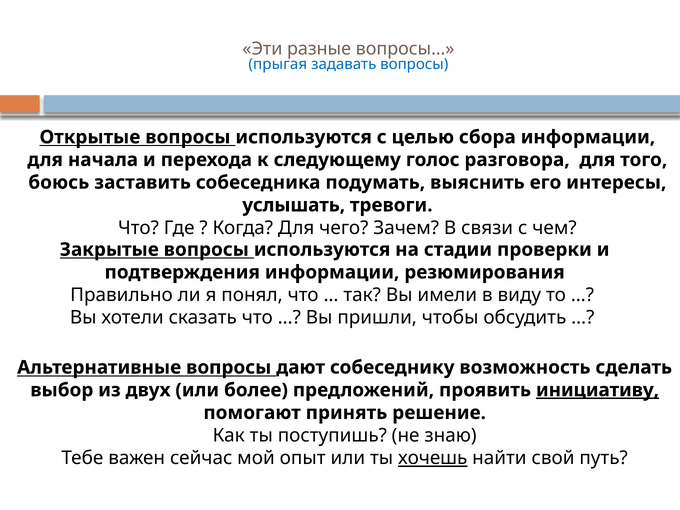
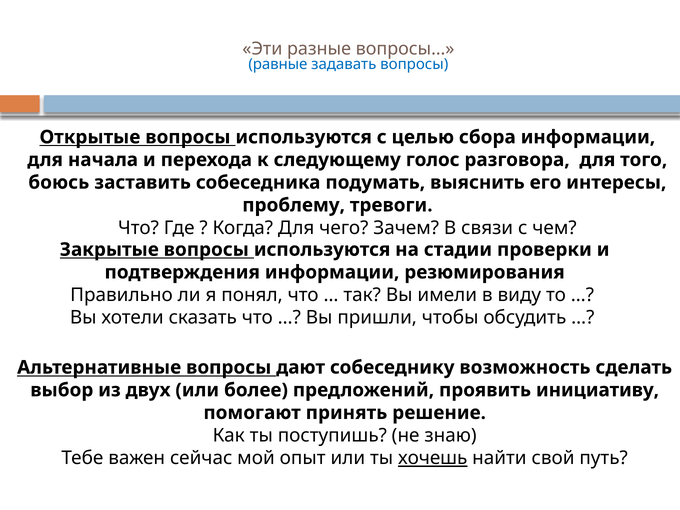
прыгая: прыгая -> равные (278, 64)
услышать: услышать -> проблему (294, 205)
инициативу underline: present -> none (597, 390)
